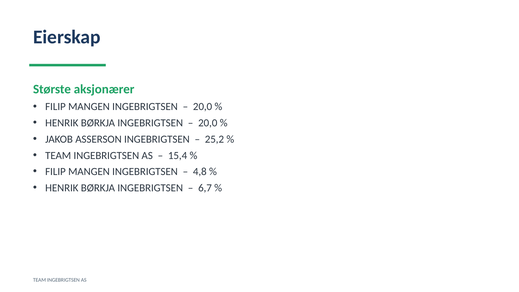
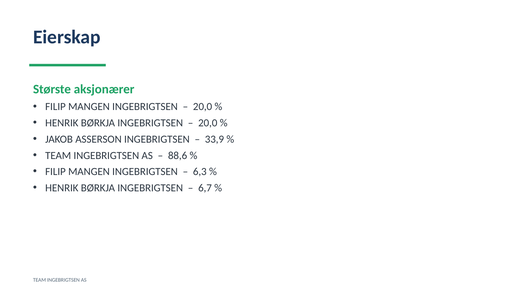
25,2: 25,2 -> 33,9 (214, 139)
15,4: 15,4 -> 88,6 (178, 155)
4,8: 4,8 -> 6,3 (200, 172)
